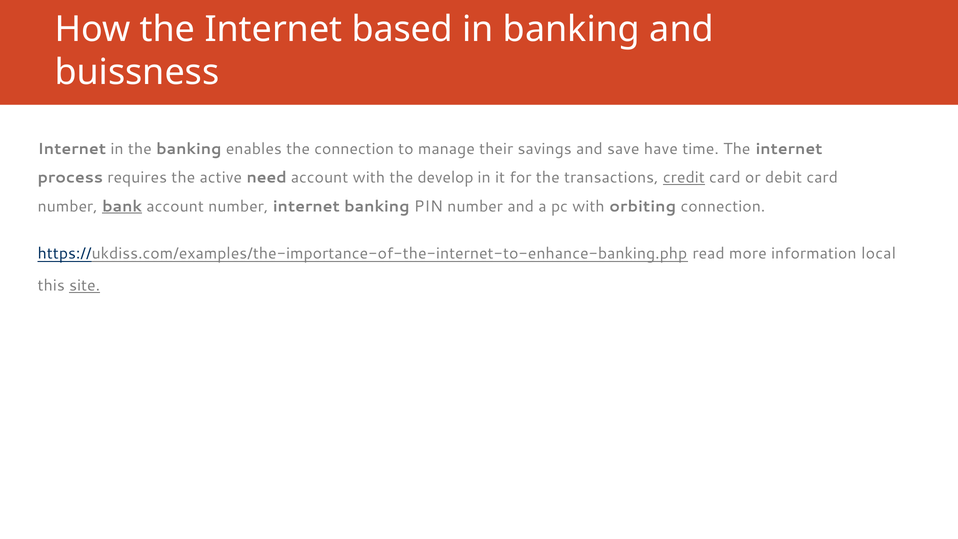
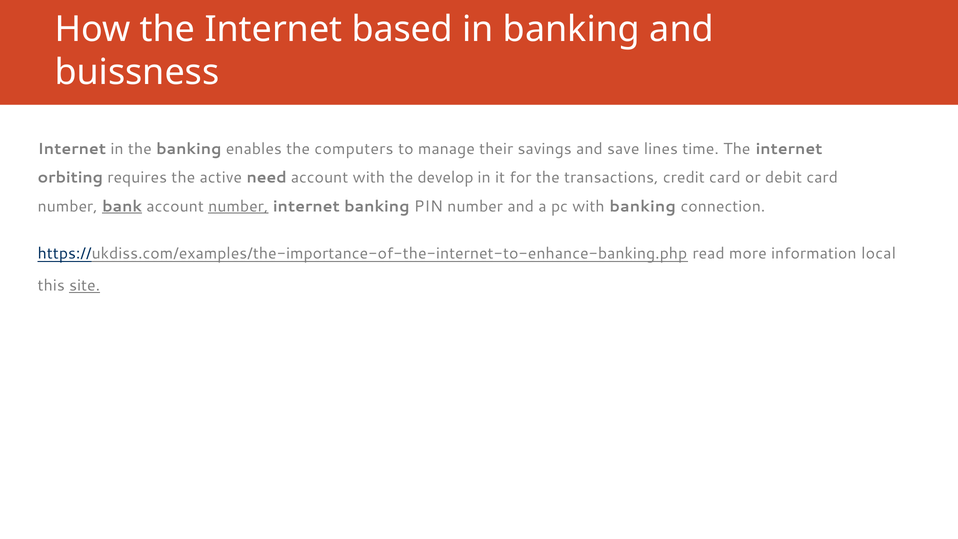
the connection: connection -> computers (354, 149)
have: have -> lines (661, 149)
process: process -> orbiting (70, 178)
credit underline: present -> none (684, 178)
number underline: none -> present (238, 206)
with orbiting: orbiting -> banking (643, 206)
